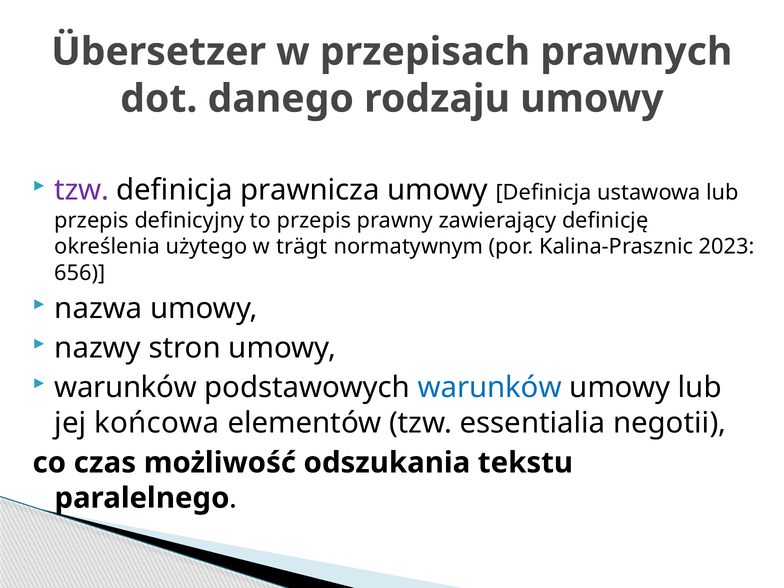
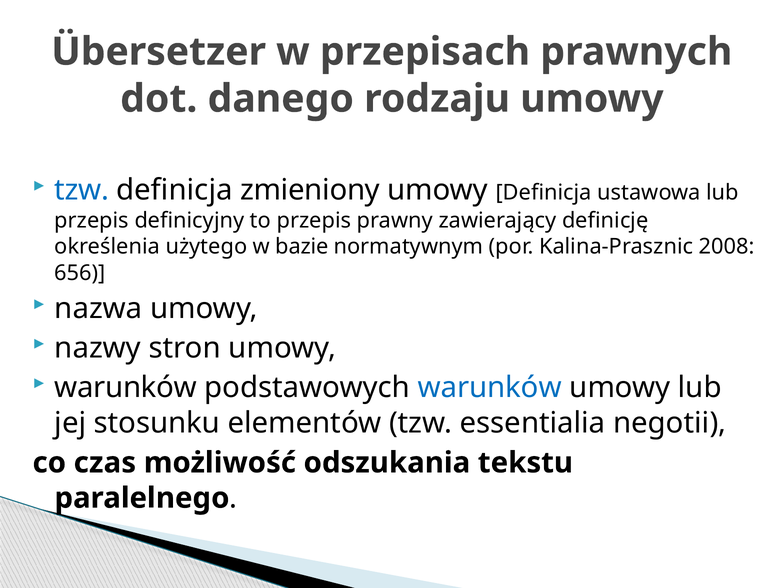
tzw colour: purple -> blue (82, 190)
prawnicza: prawnicza -> zmieniony (310, 190)
trägt: trägt -> bazie (302, 247)
2023: 2023 -> 2008 (727, 247)
końcowa: końcowa -> stosunku (157, 423)
